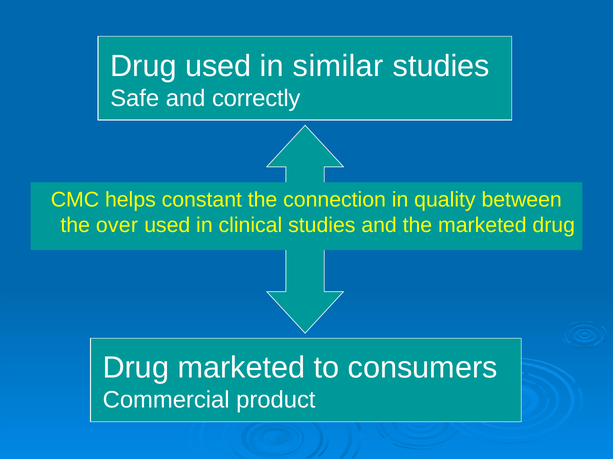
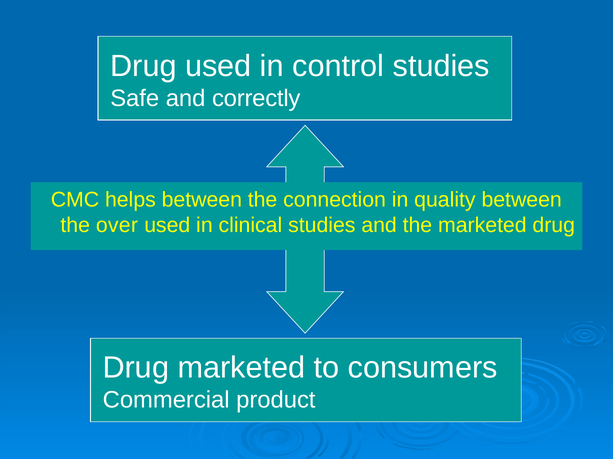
similar: similar -> control (338, 66)
helps constant: constant -> between (202, 200)
